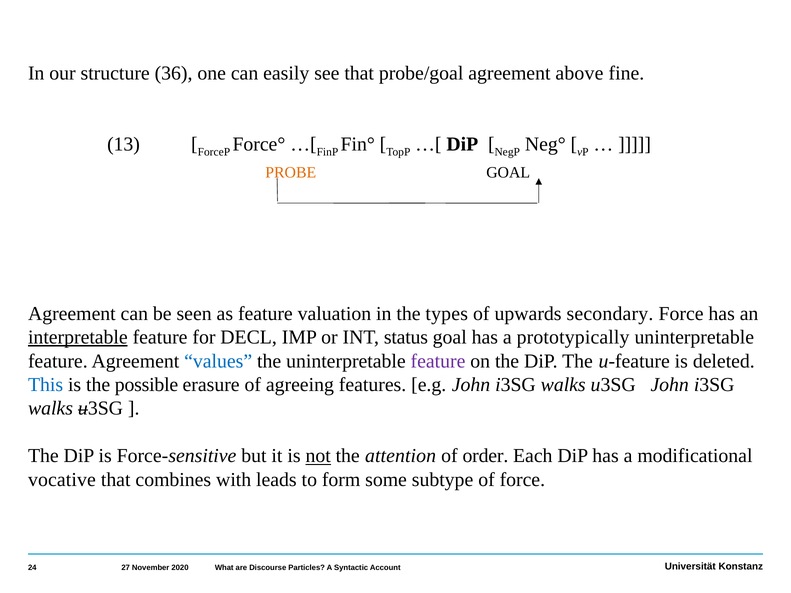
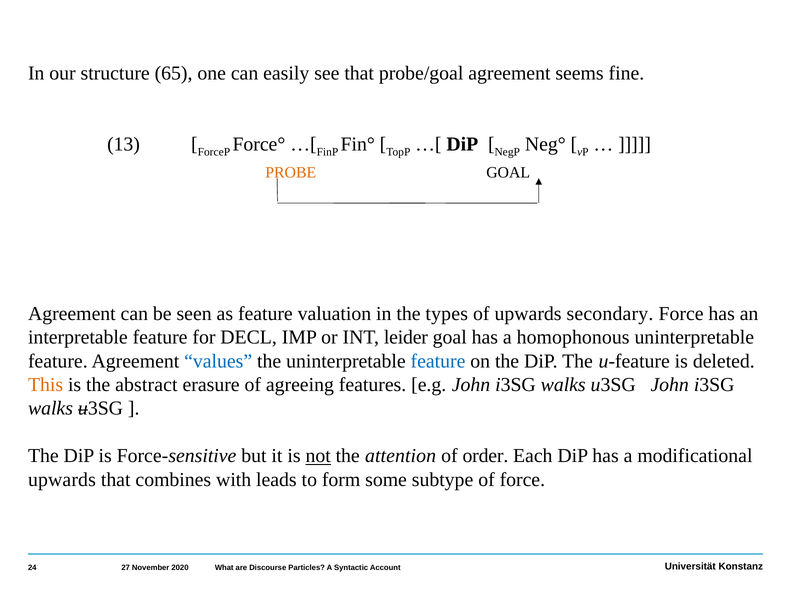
36: 36 -> 65 (174, 73)
above: above -> seems (580, 73)
interpretable underline: present -> none (78, 337)
status: status -> leider (406, 337)
prototypically: prototypically -> homophonous (573, 337)
feature colour: purple -> blue (438, 361)
This colour: blue -> orange (46, 385)
possible: possible -> abstract (146, 385)
vocative: vocative -> upwards (62, 480)
